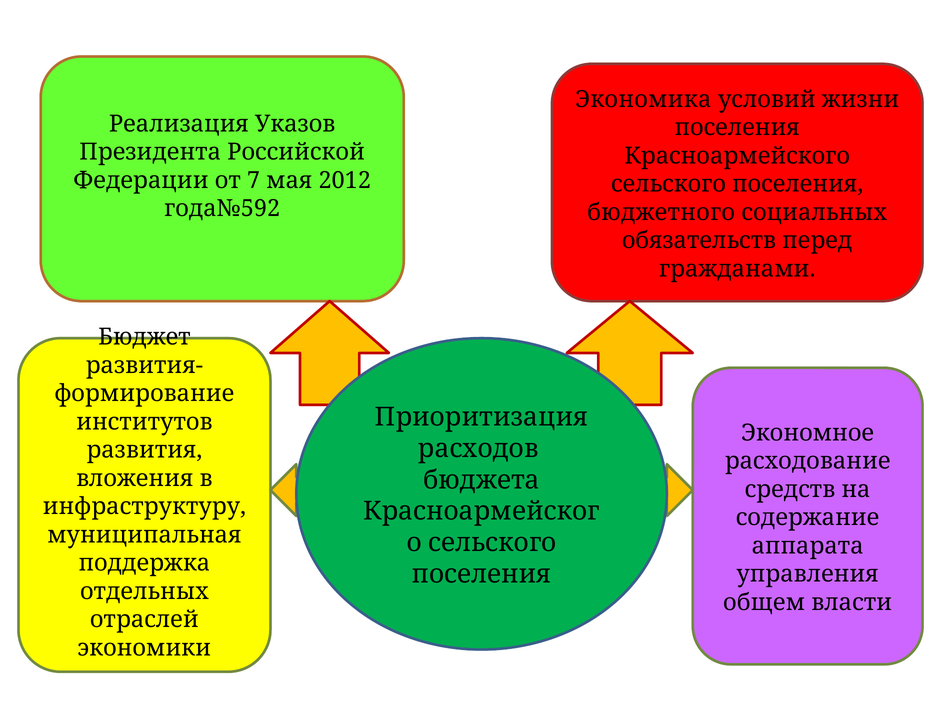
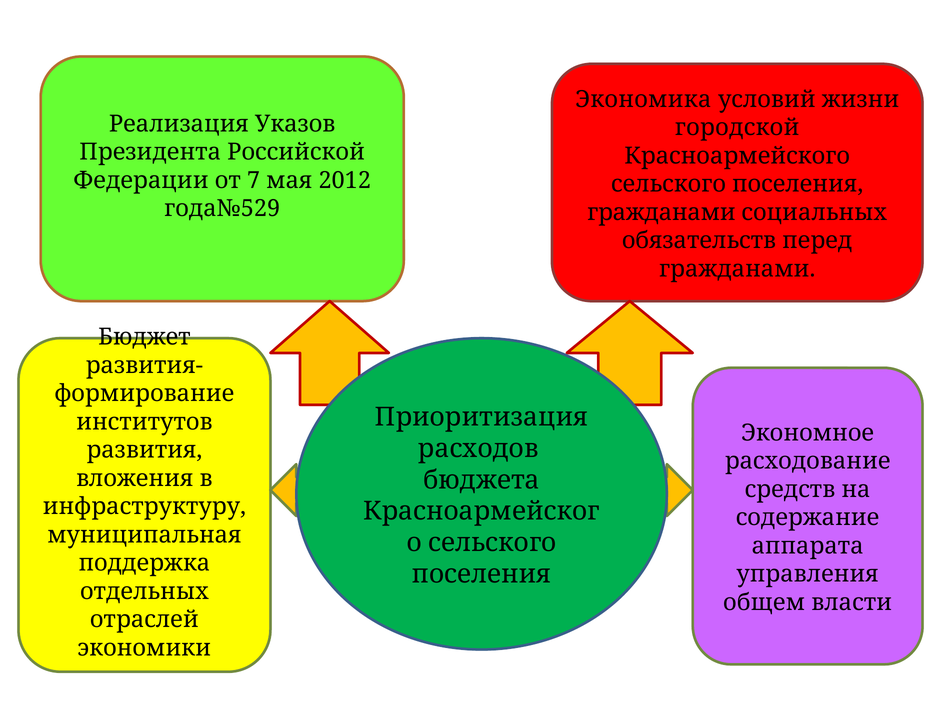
поселения: поселения -> городской (737, 128)
года№592: года№592 -> года№529 (222, 209)
бюджетного: бюджетного -> гражданами (661, 212)
